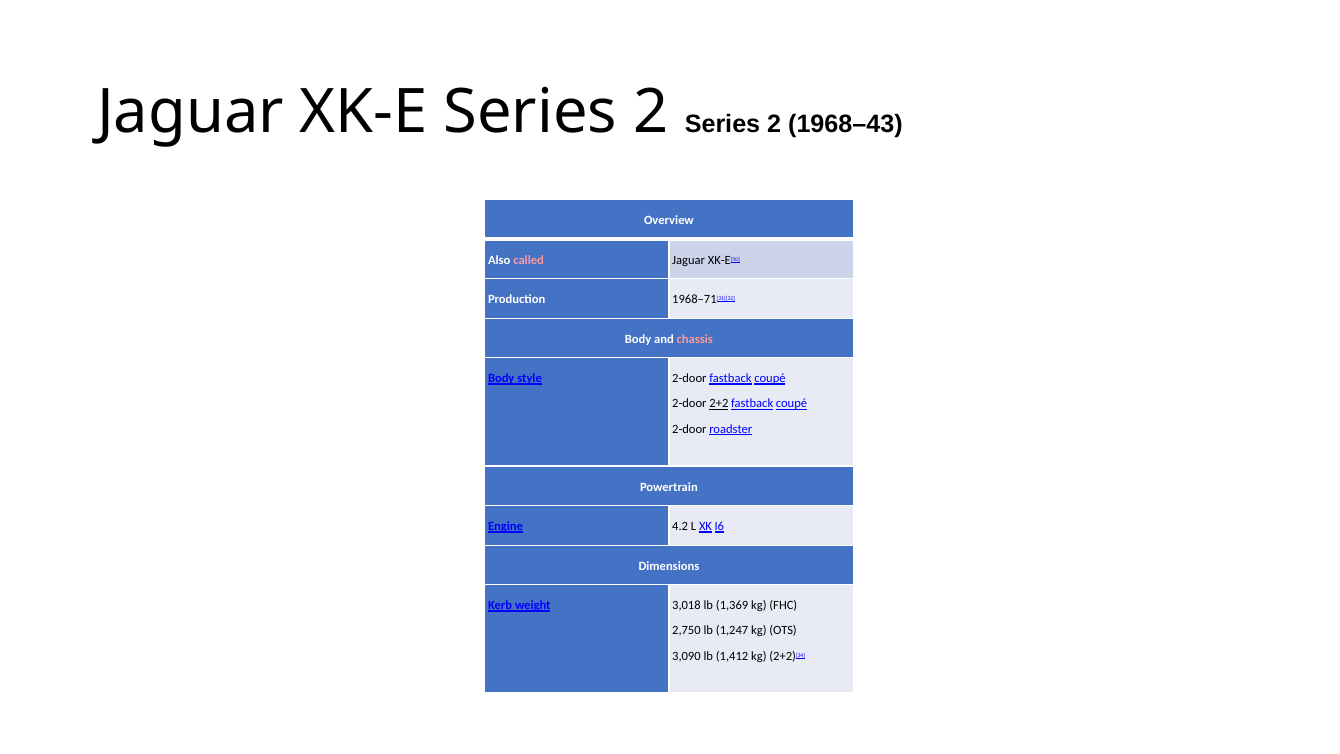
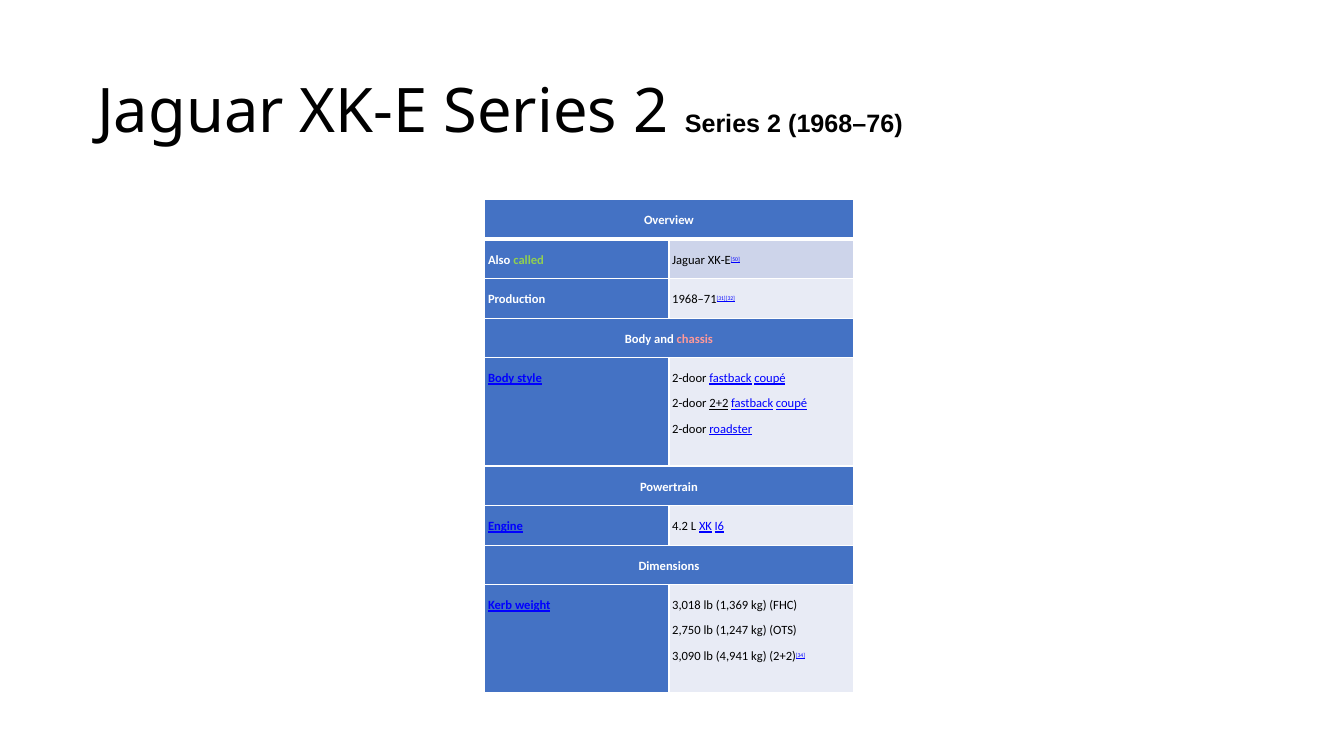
1968–43: 1968–43 -> 1968–76 (845, 125)
called colour: pink -> light green (529, 260)
1,412: 1,412 -> 4,941 (732, 656)
